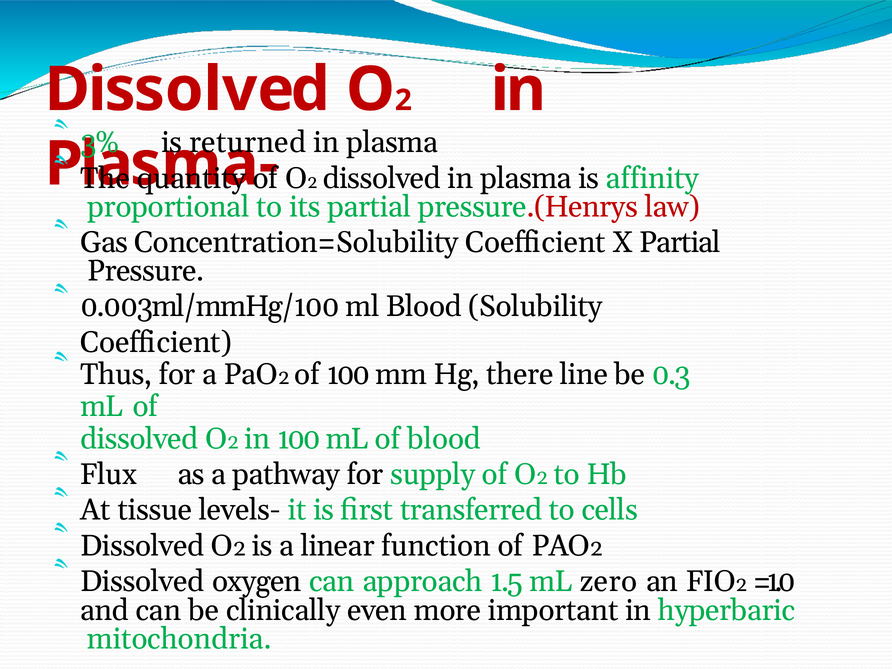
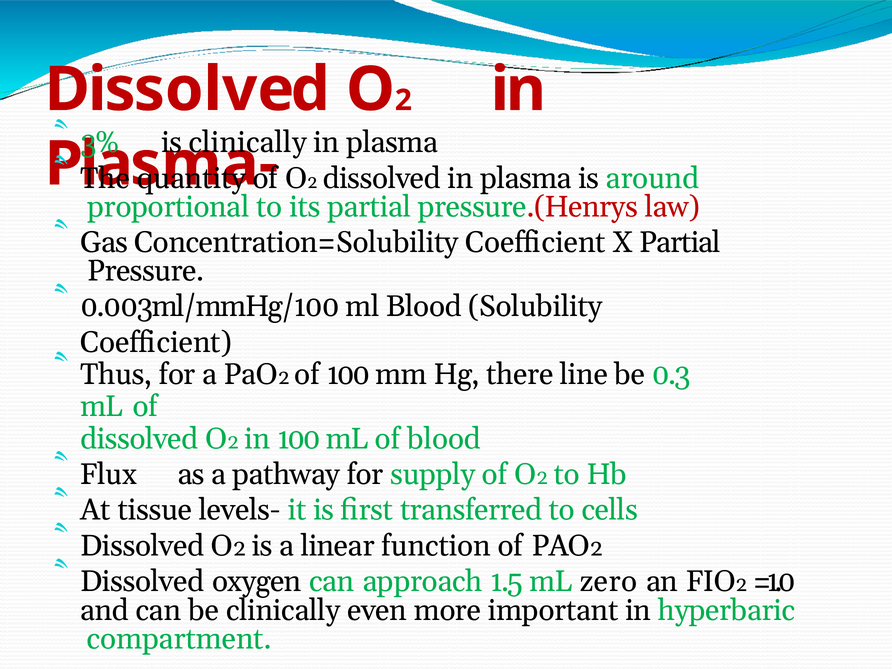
is returned: returned -> clinically (248, 142)
affinity: affinity -> around (653, 178)
mitochondria: mitochondria -> compartment (179, 639)
